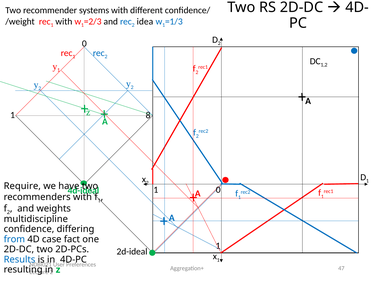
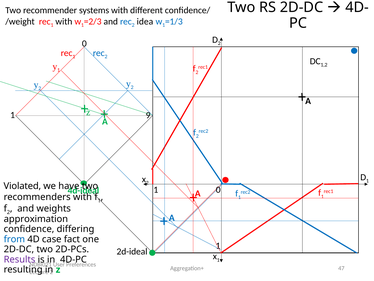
8: 8 -> 9 (148, 115)
Require: Require -> Violated (22, 186)
multidiscipline: multidiscipline -> approximation (36, 219)
Results colour: blue -> purple (20, 259)
